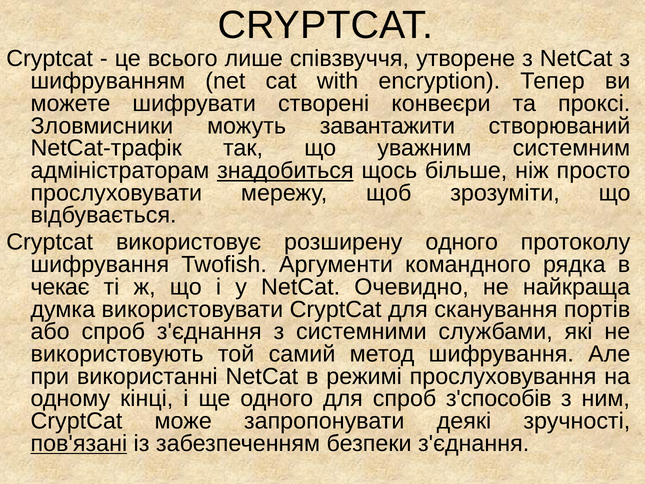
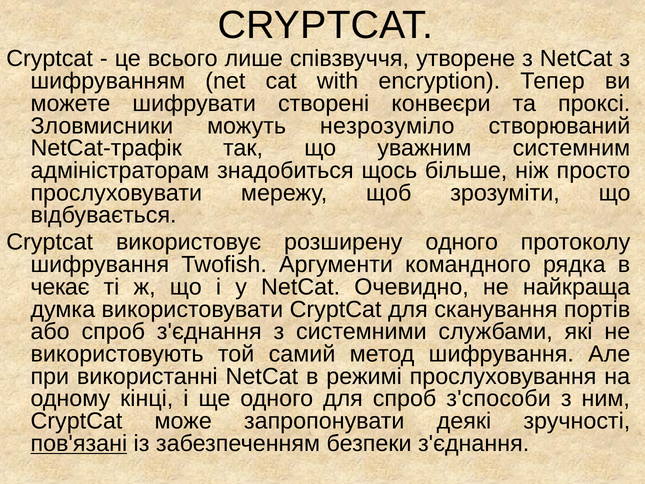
завантажити: завантажити -> незрозуміло (387, 126)
знадобиться underline: present -> none (285, 170)
з'способів: з'способів -> з'способи (499, 399)
